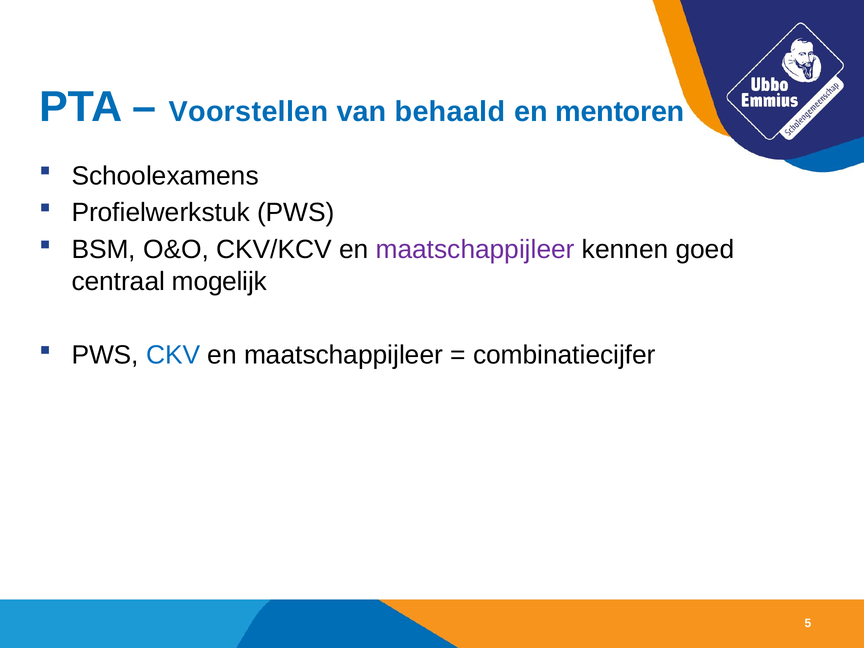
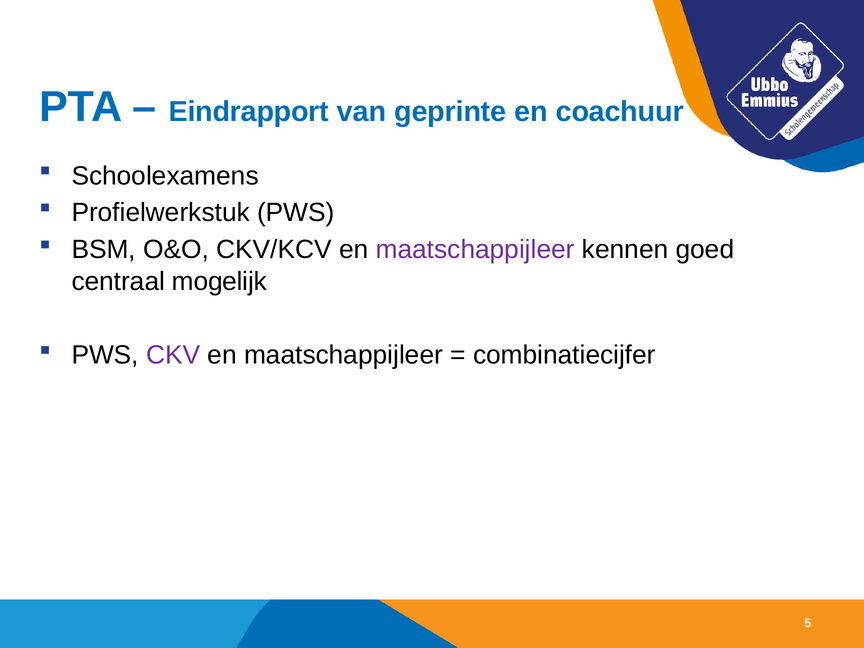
Voorstellen: Voorstellen -> Eindrapport (249, 112)
behaald: behaald -> geprinte (450, 112)
mentoren: mentoren -> coachuur (620, 112)
CKV colour: blue -> purple (173, 355)
